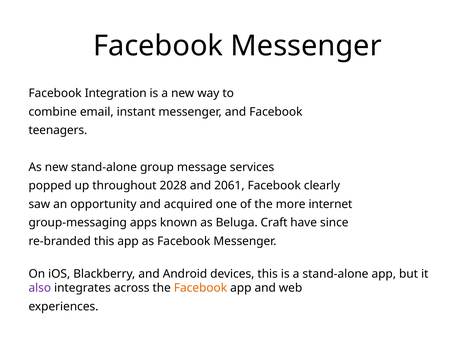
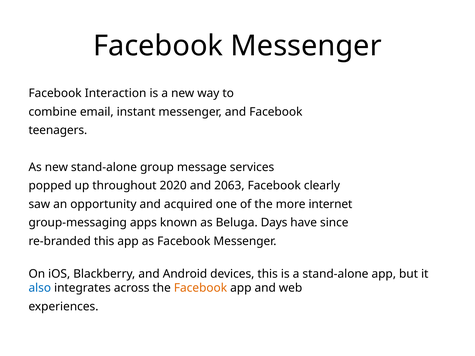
Integration: Integration -> Interaction (116, 93)
2028: 2028 -> 2020 (173, 186)
2061: 2061 -> 2063 (229, 186)
Craft: Craft -> Days (274, 223)
also colour: purple -> blue (40, 288)
